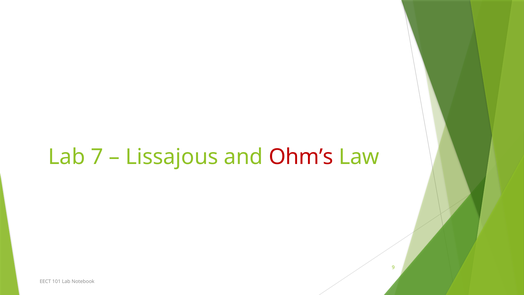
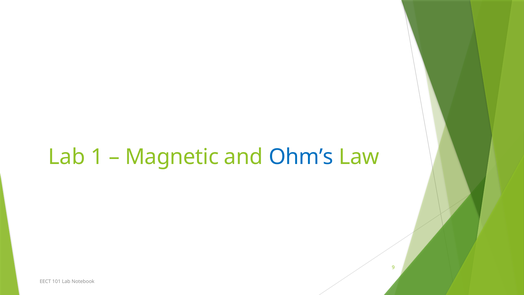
7: 7 -> 1 (97, 157)
Lissajous: Lissajous -> Magnetic (172, 157)
Ohm’s colour: red -> blue (301, 157)
